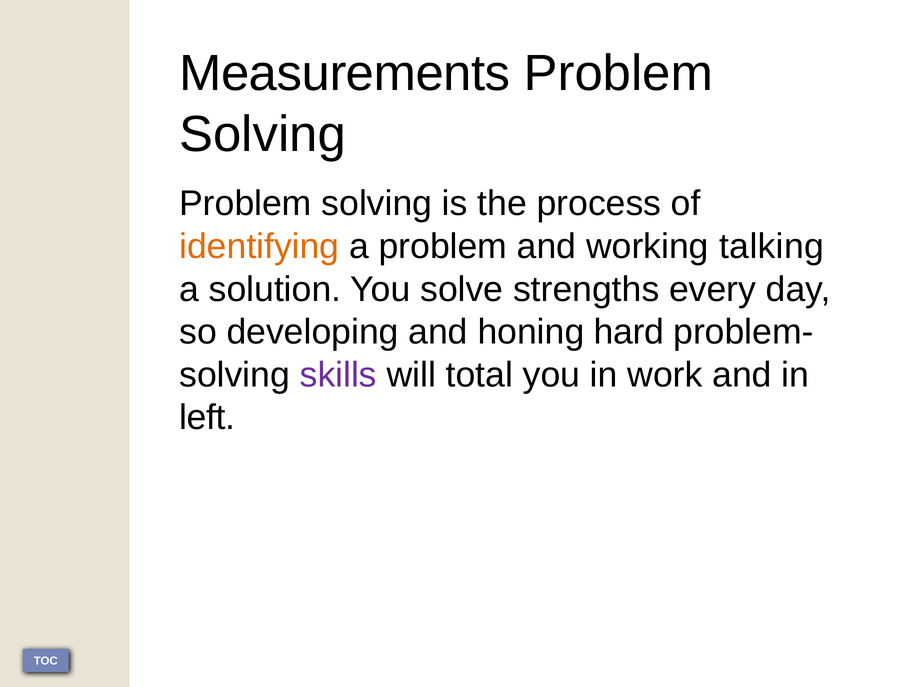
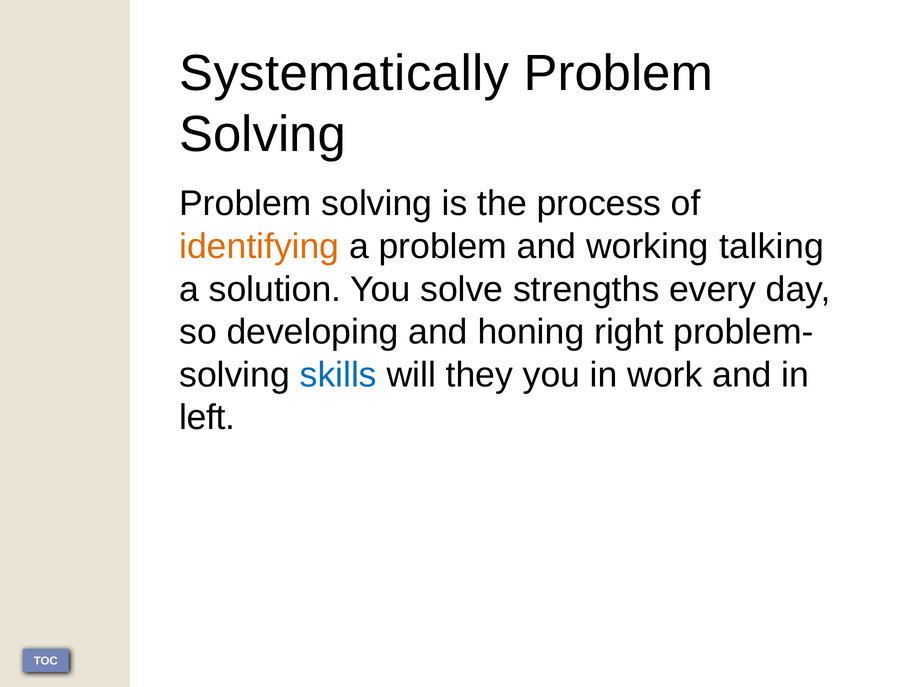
Measurements: Measurements -> Systematically (344, 74)
hard: hard -> right (629, 332)
skills colour: purple -> blue (338, 375)
total: total -> they (479, 375)
